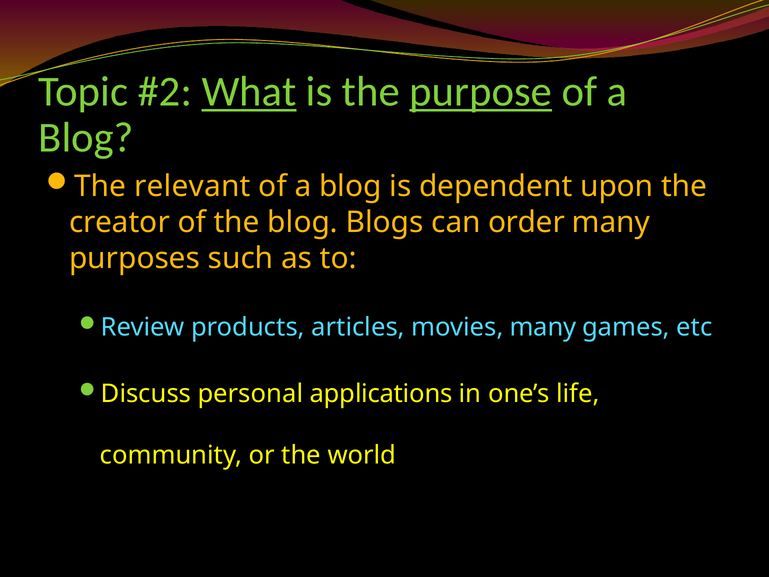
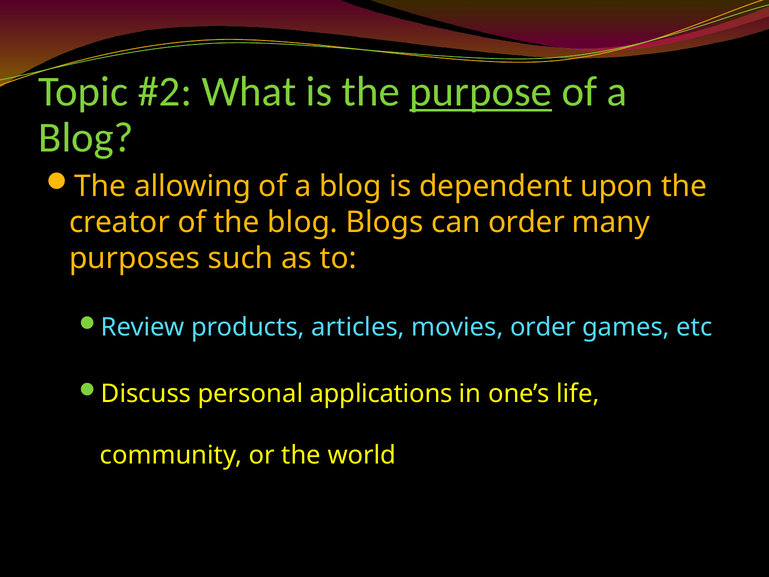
What underline: present -> none (249, 92)
relevant: relevant -> allowing (193, 187)
movies many: many -> order (543, 327)
